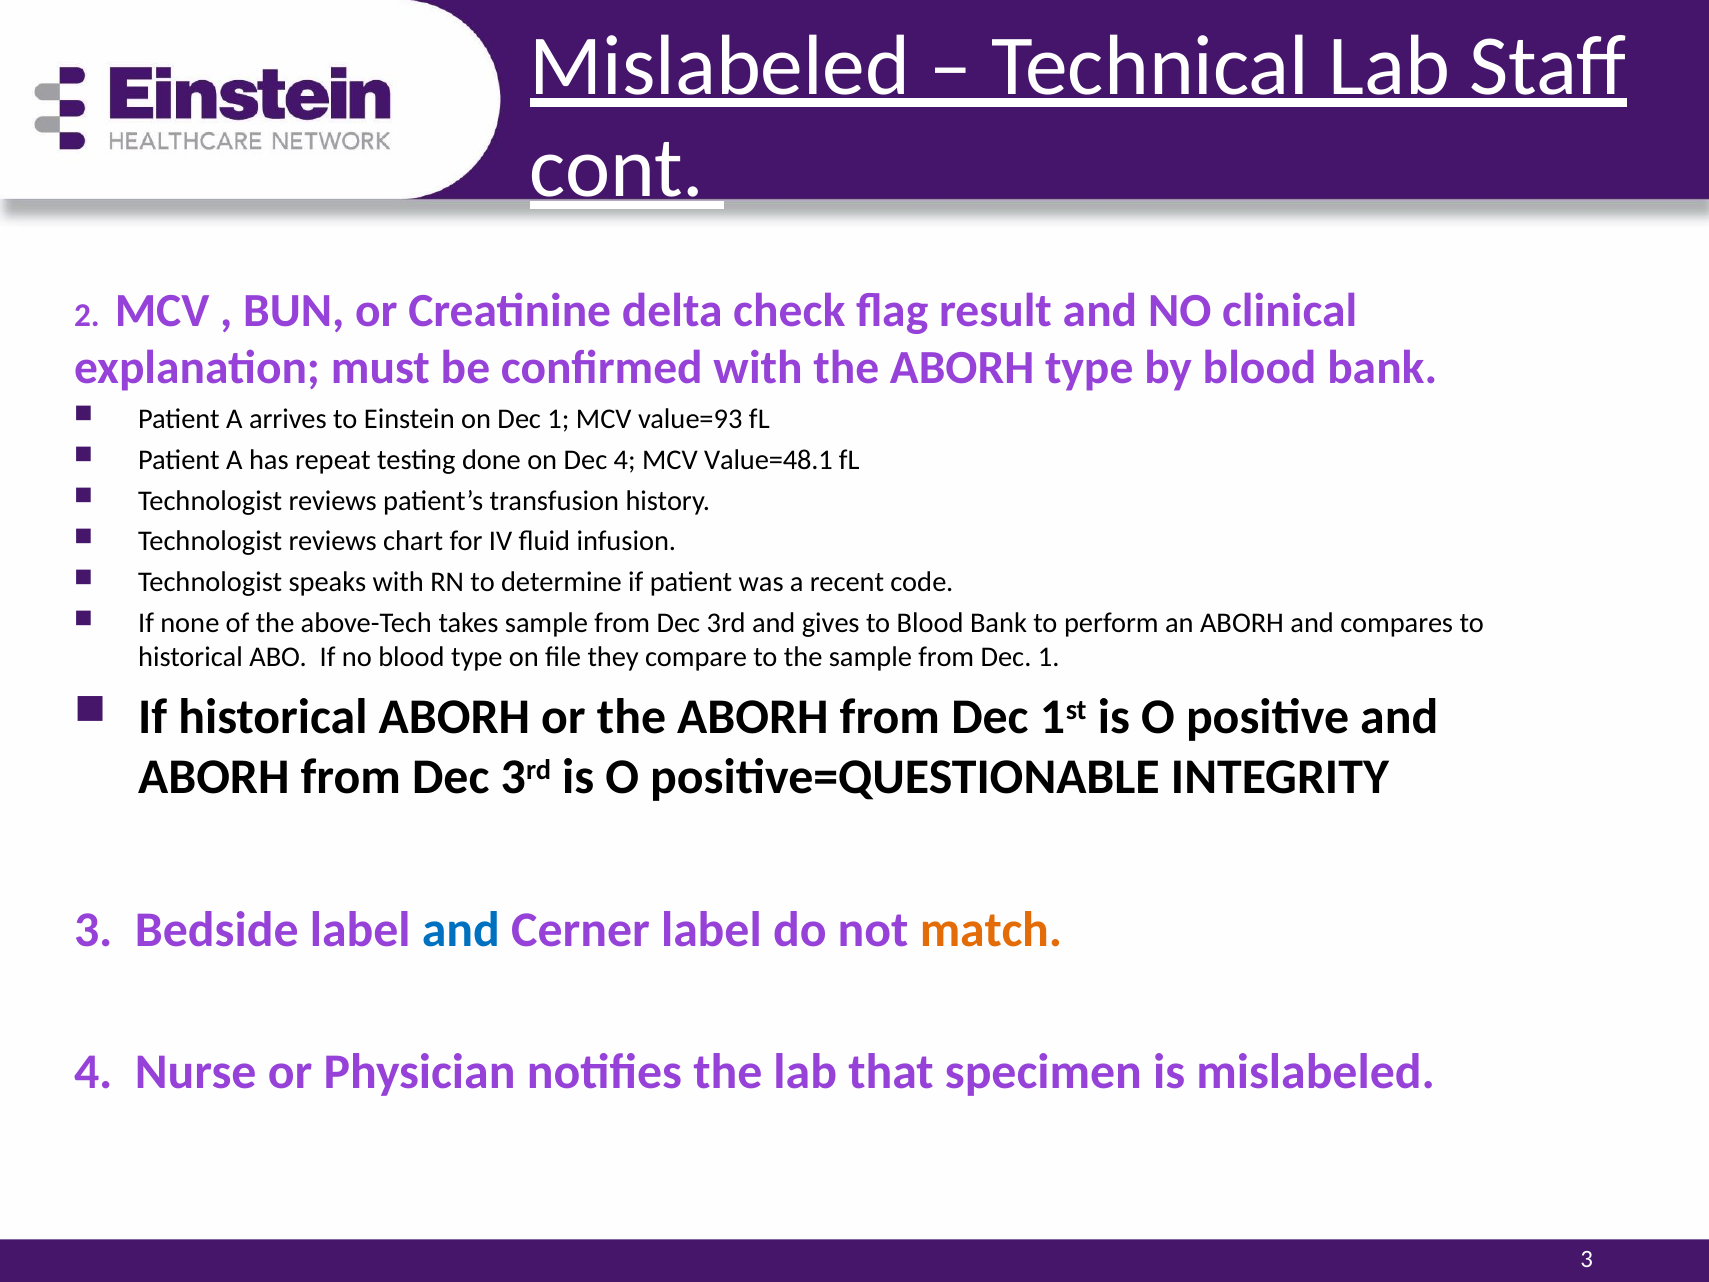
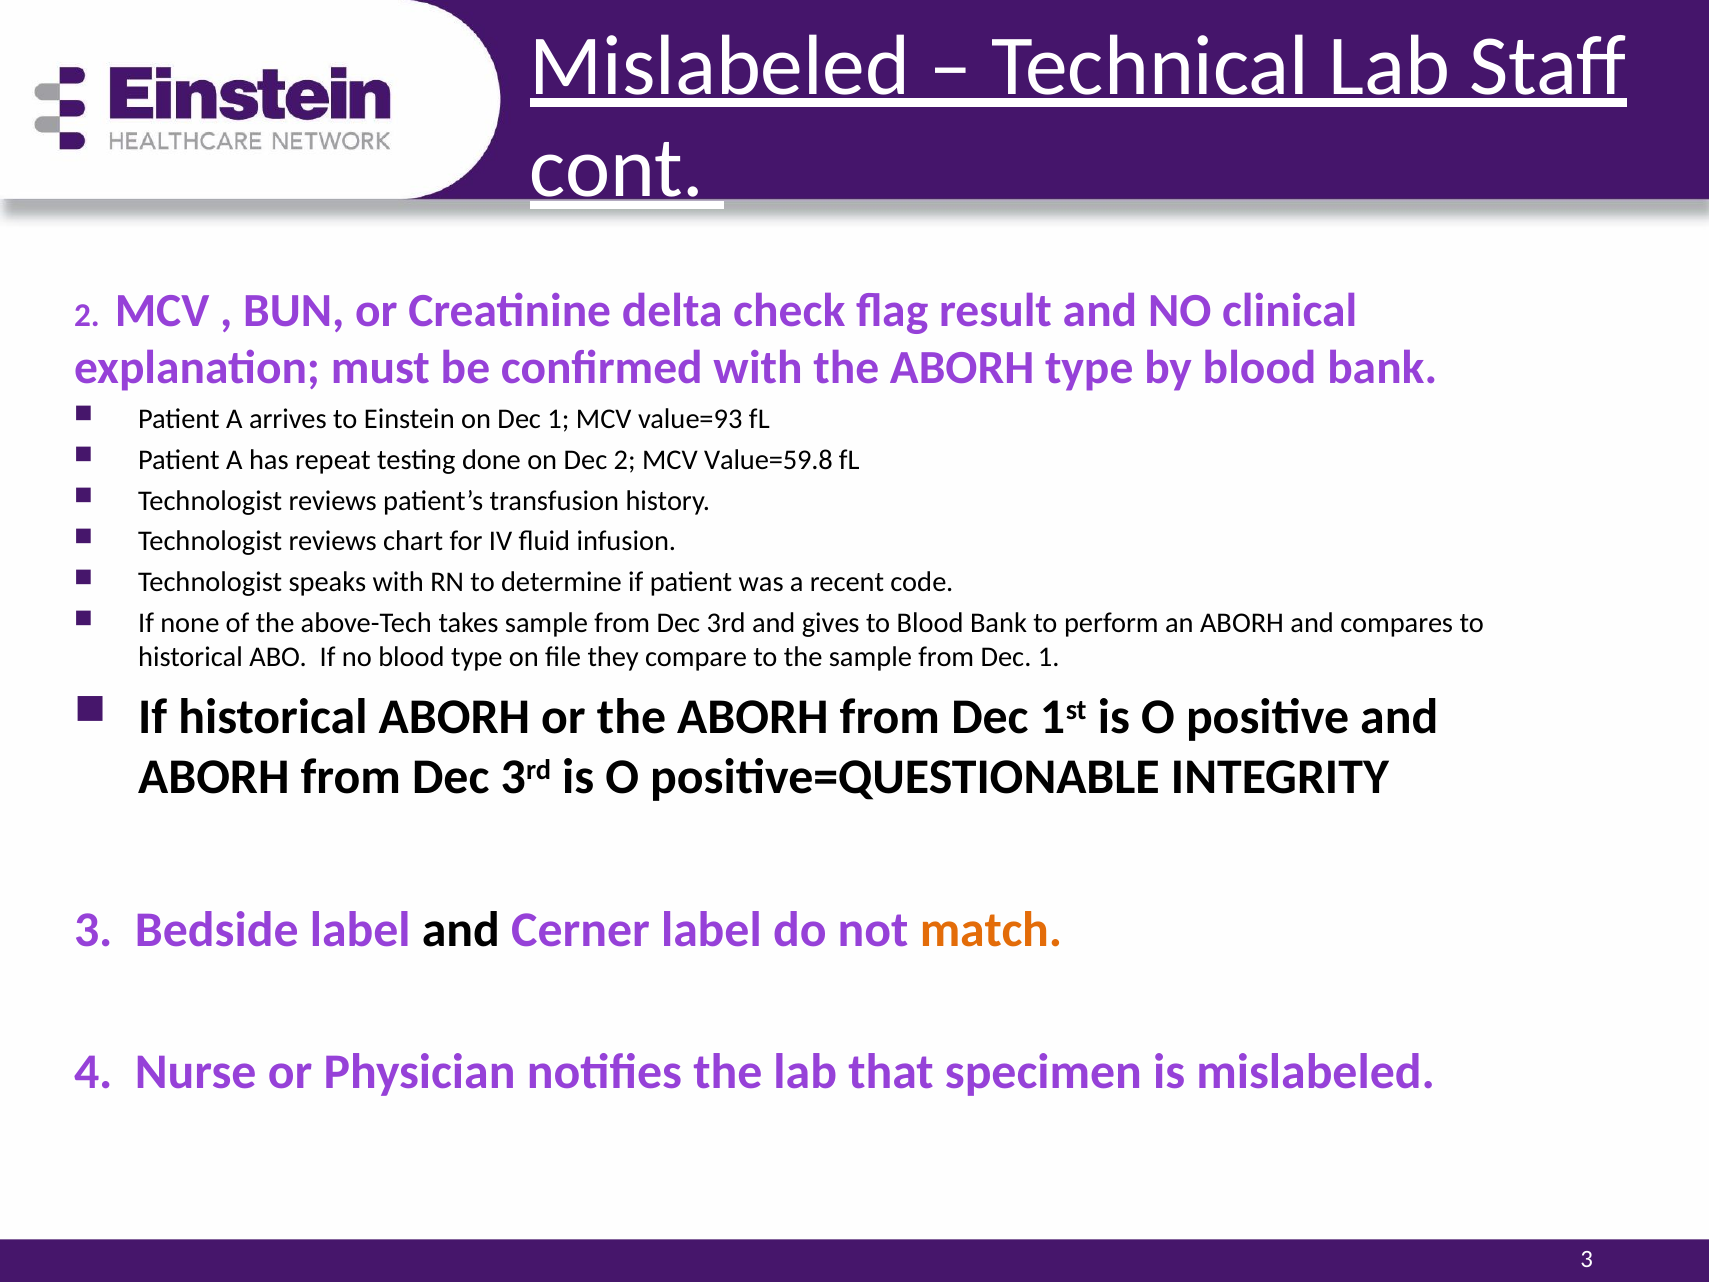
Dec 4: 4 -> 2 (625, 460)
Value=48.1: Value=48.1 -> Value=59.8 (768, 460)
and colour: blue -> black (461, 930)
